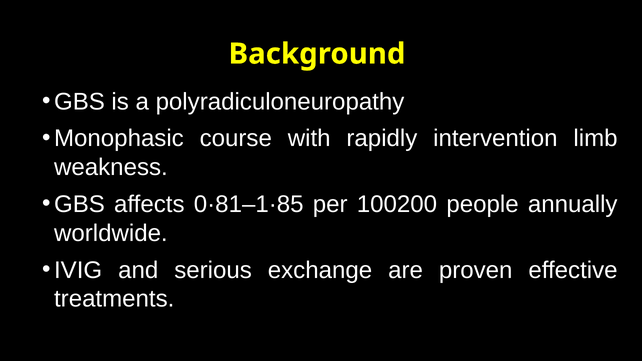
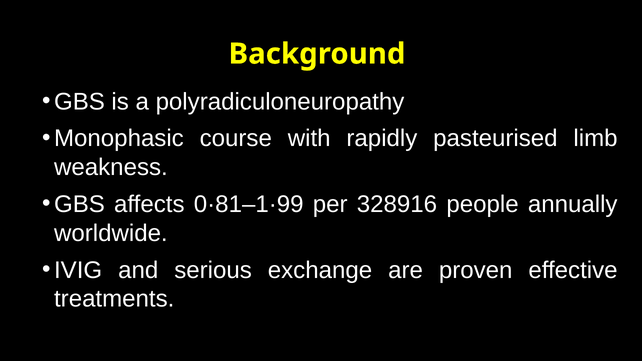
intervention: intervention -> pasteurised (495, 139)
0·81–1·85: 0·81–1·85 -> 0·81–1·99 (249, 204)
100200: 100200 -> 328916 (397, 204)
